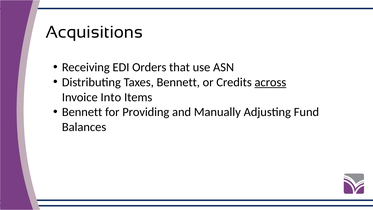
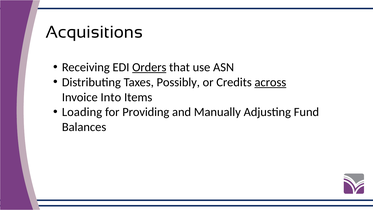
Orders underline: none -> present (149, 67)
Taxes Bennett: Bennett -> Possibly (178, 82)
Bennett: Bennett -> Loading (82, 112)
